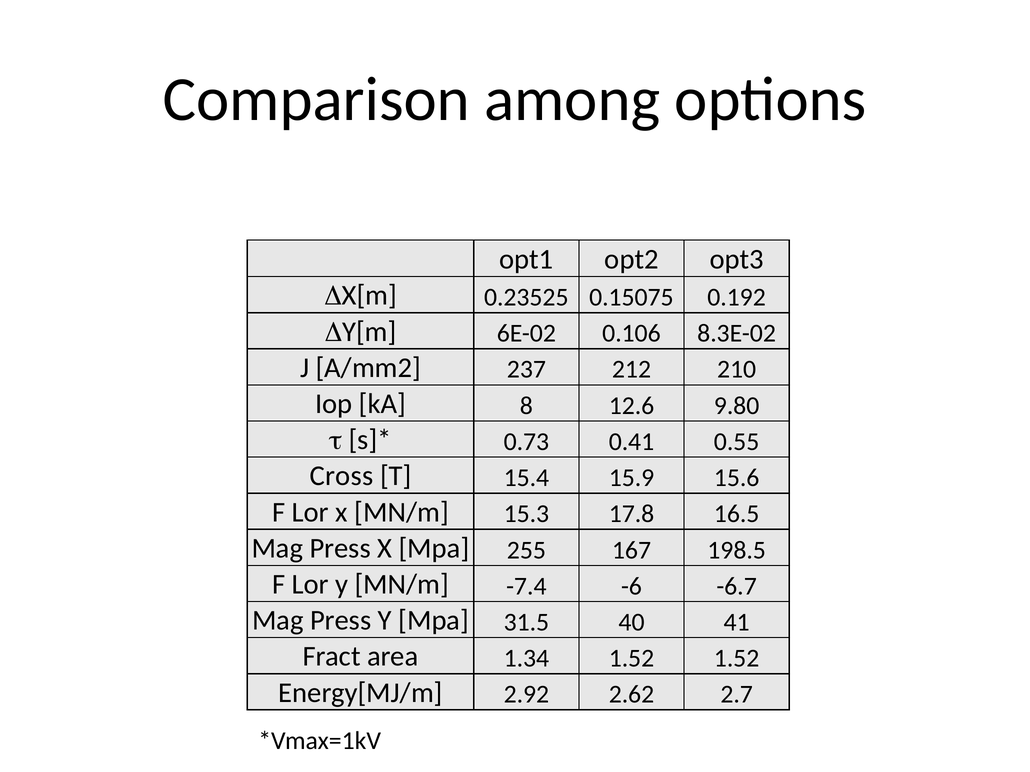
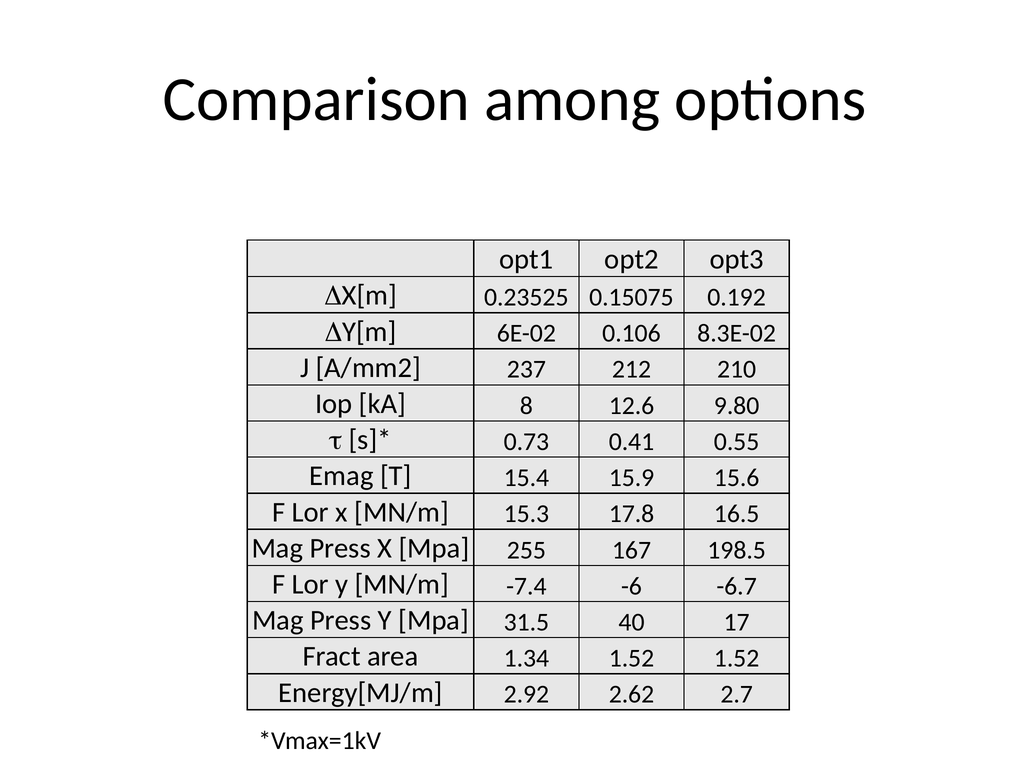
Cross: Cross -> Emag (342, 476)
41: 41 -> 17 (737, 623)
